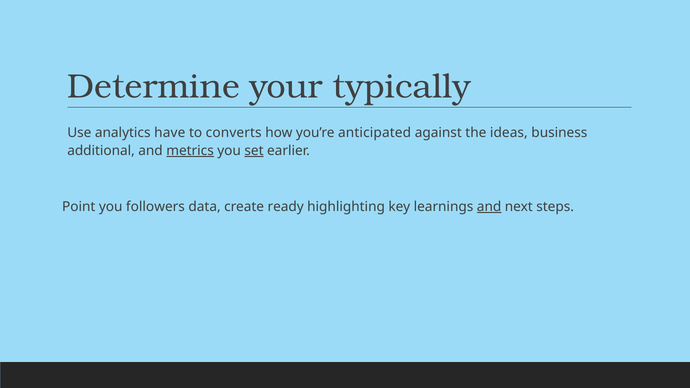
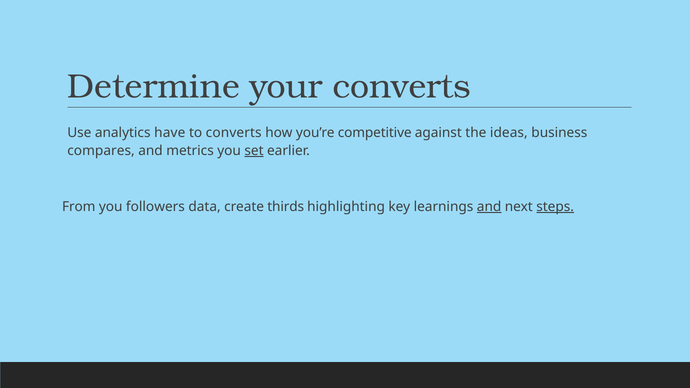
your typically: typically -> converts (402, 86)
anticipated: anticipated -> competitive (375, 133)
additional: additional -> compares (101, 151)
metrics underline: present -> none (190, 151)
Point: Point -> From (79, 207)
ready: ready -> thirds (286, 207)
steps underline: none -> present (555, 207)
